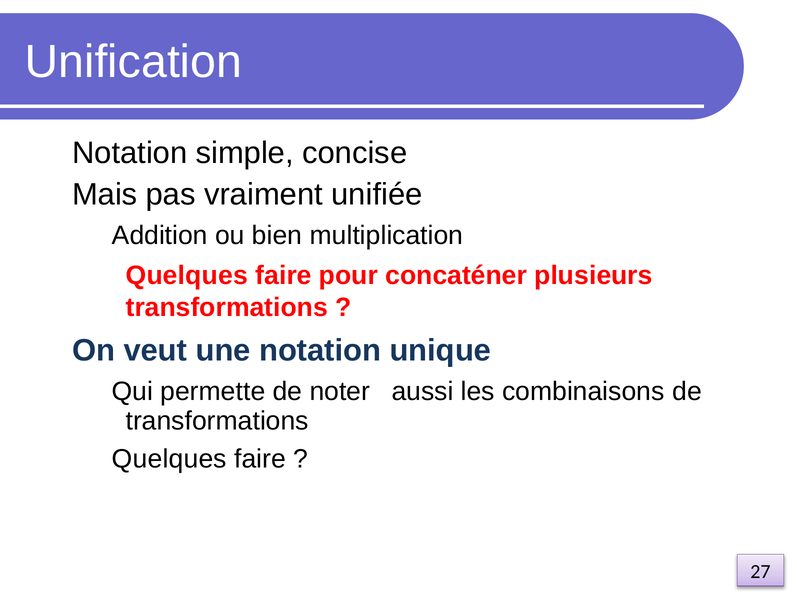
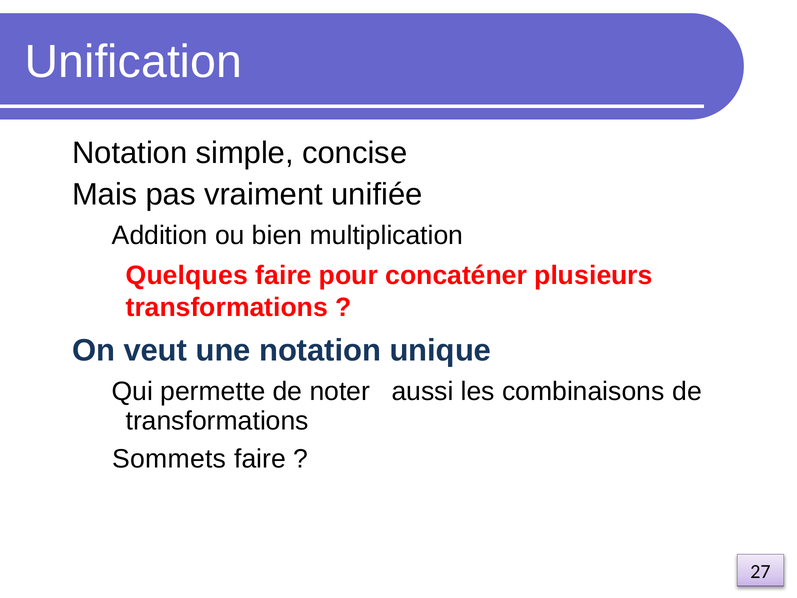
Quelques: Quelques -> Sommets (169, 459)
